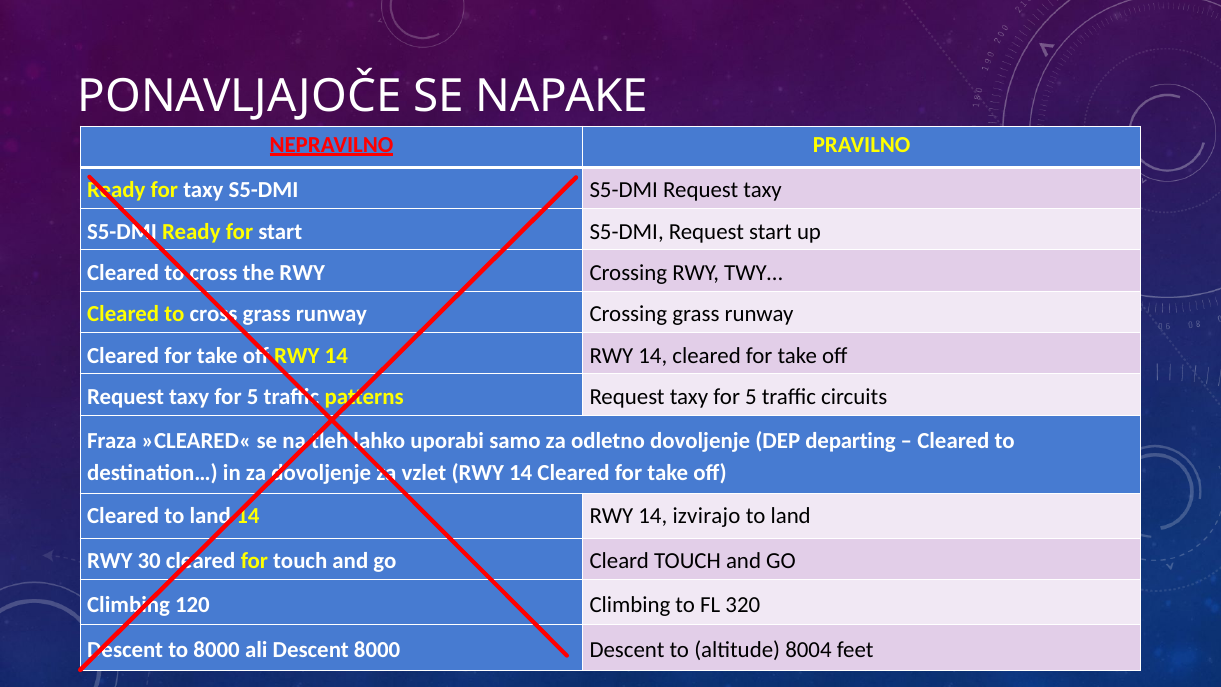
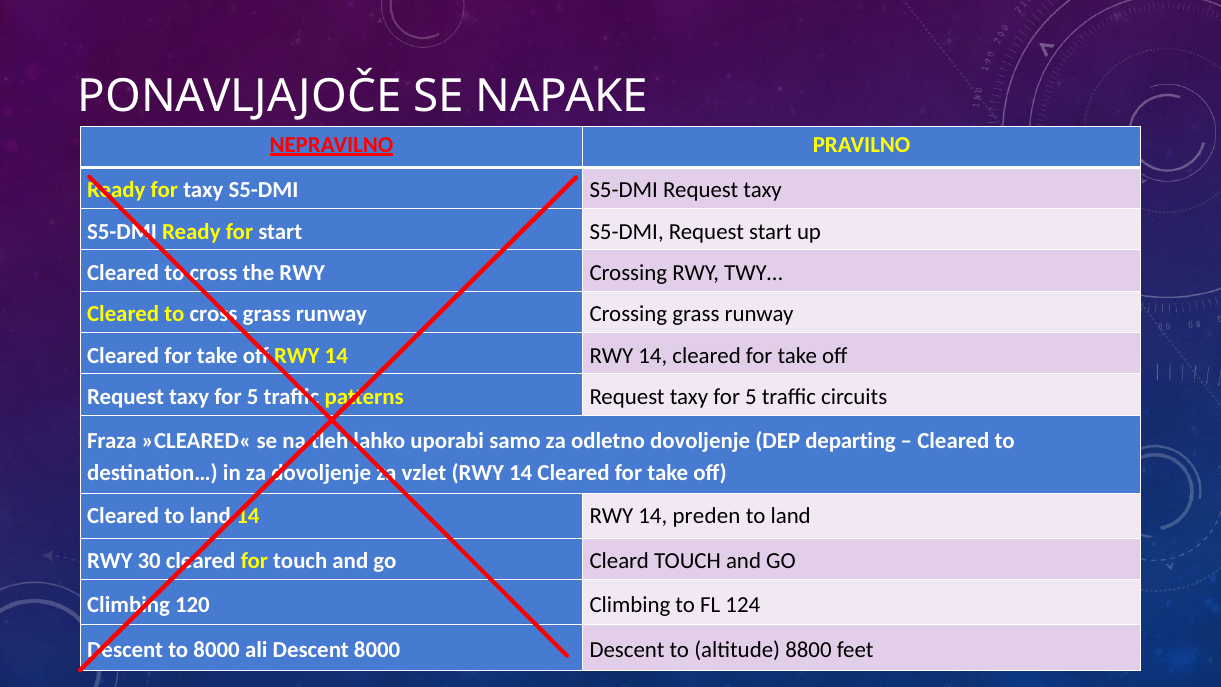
izvirajo: izvirajo -> preden (706, 516)
320: 320 -> 124 (743, 604)
8004: 8004 -> 8800 (808, 650)
